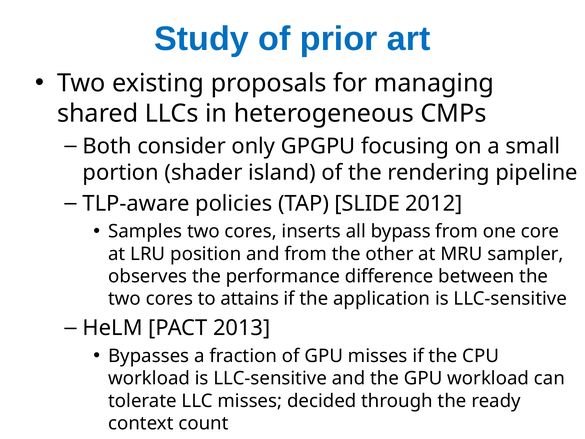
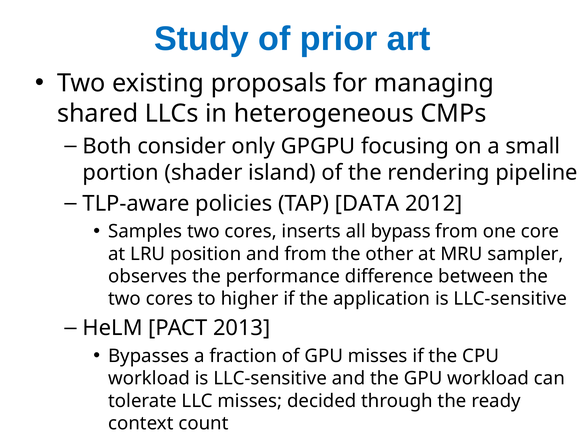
SLIDE: SLIDE -> DATA (367, 203)
attains: attains -> higher (250, 299)
